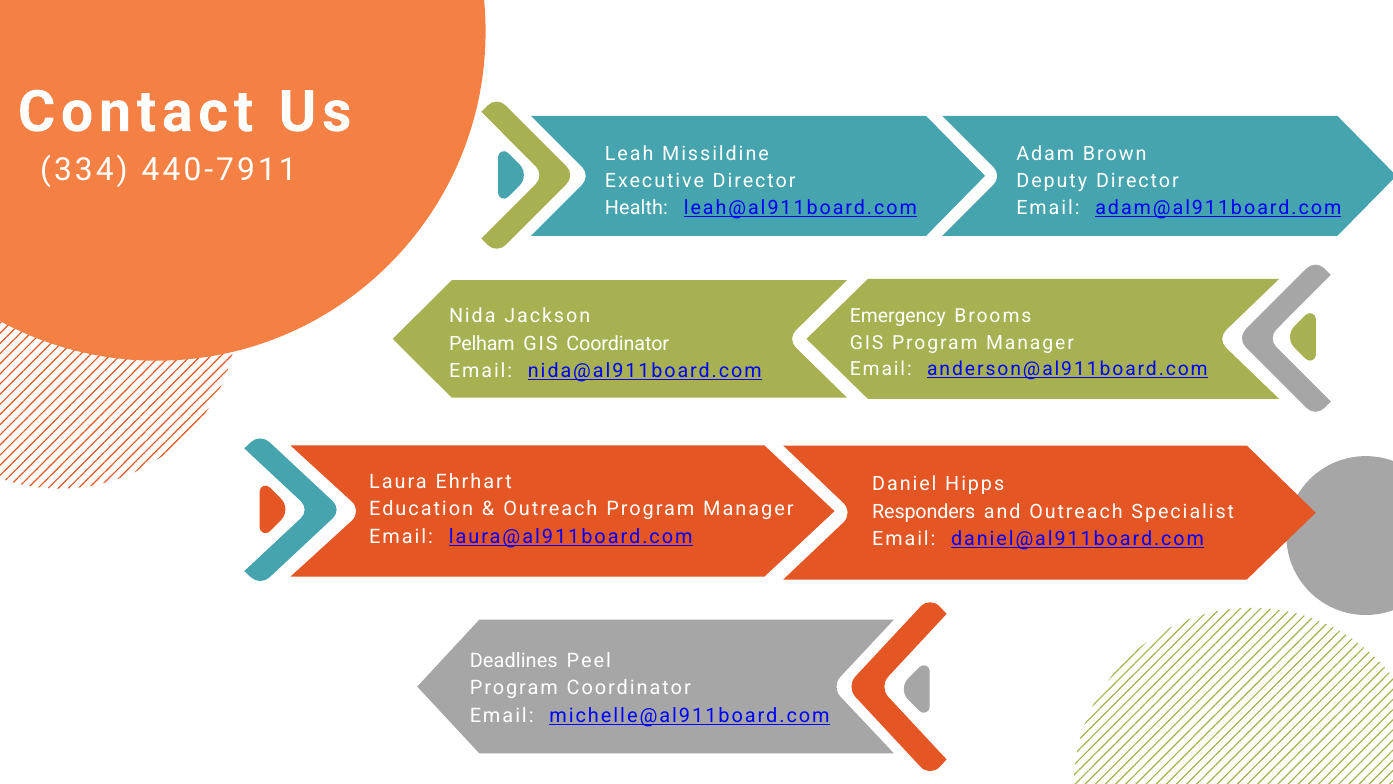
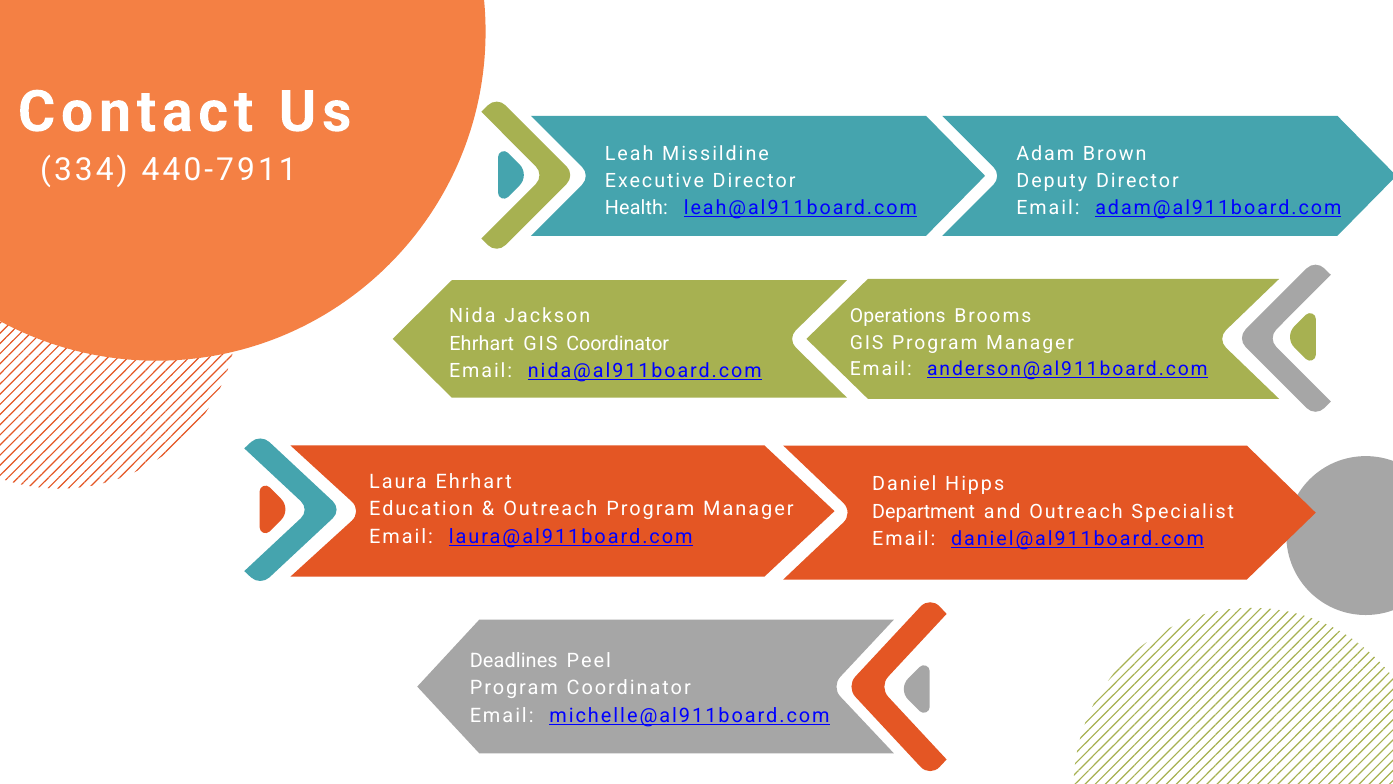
Emergency: Emergency -> Operations (898, 316)
Pelham: Pelham -> Ehrhart (482, 343)
Responders: Responders -> Department (924, 511)
